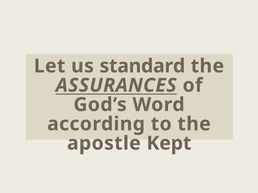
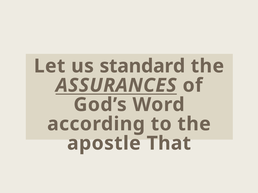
Kept: Kept -> That (169, 144)
